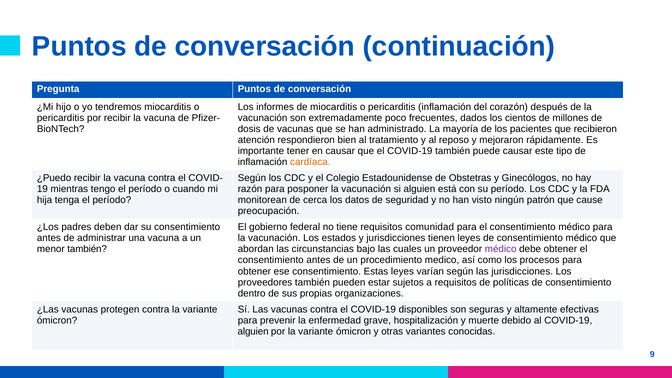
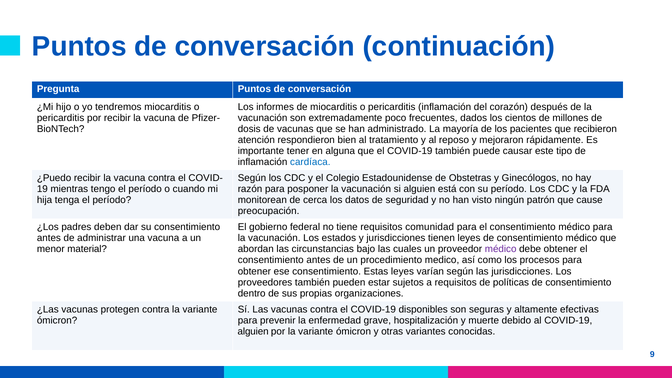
en causar: causar -> alguna (340, 151)
cardíaca colour: orange -> blue (310, 162)
menor también: también -> material (87, 249)
